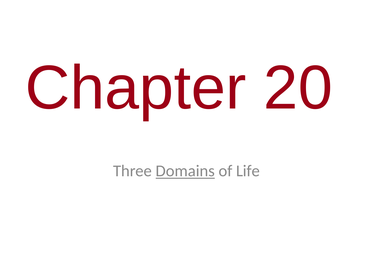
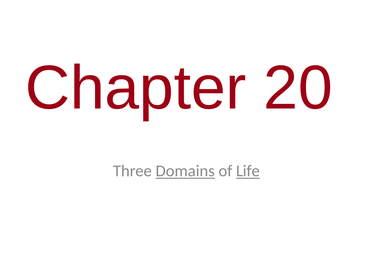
Life underline: none -> present (248, 171)
